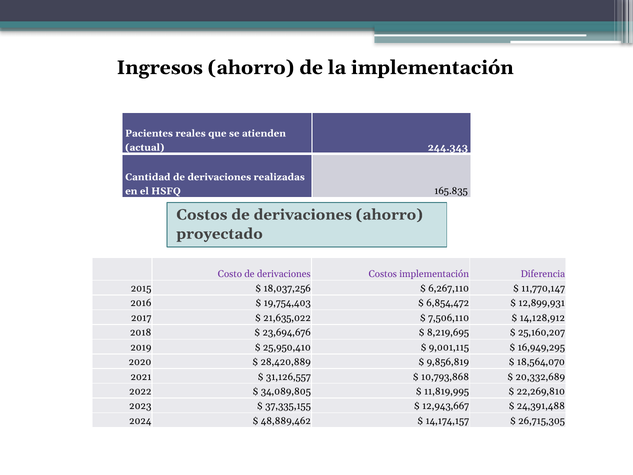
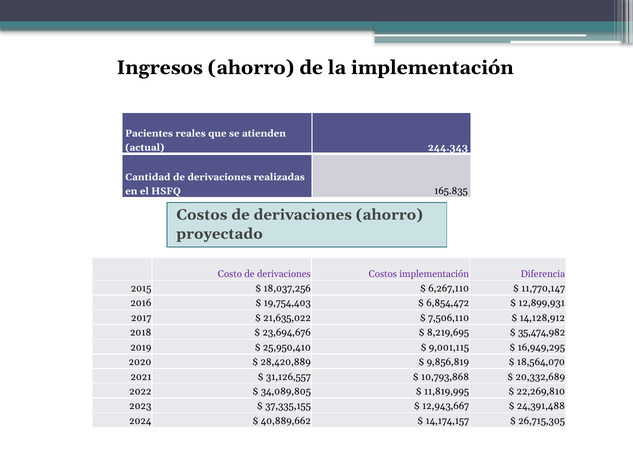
25,160,207: 25,160,207 -> 35,474,982 (542, 333)
48,889,462: 48,889,462 -> 40,889,662 (286, 421)
